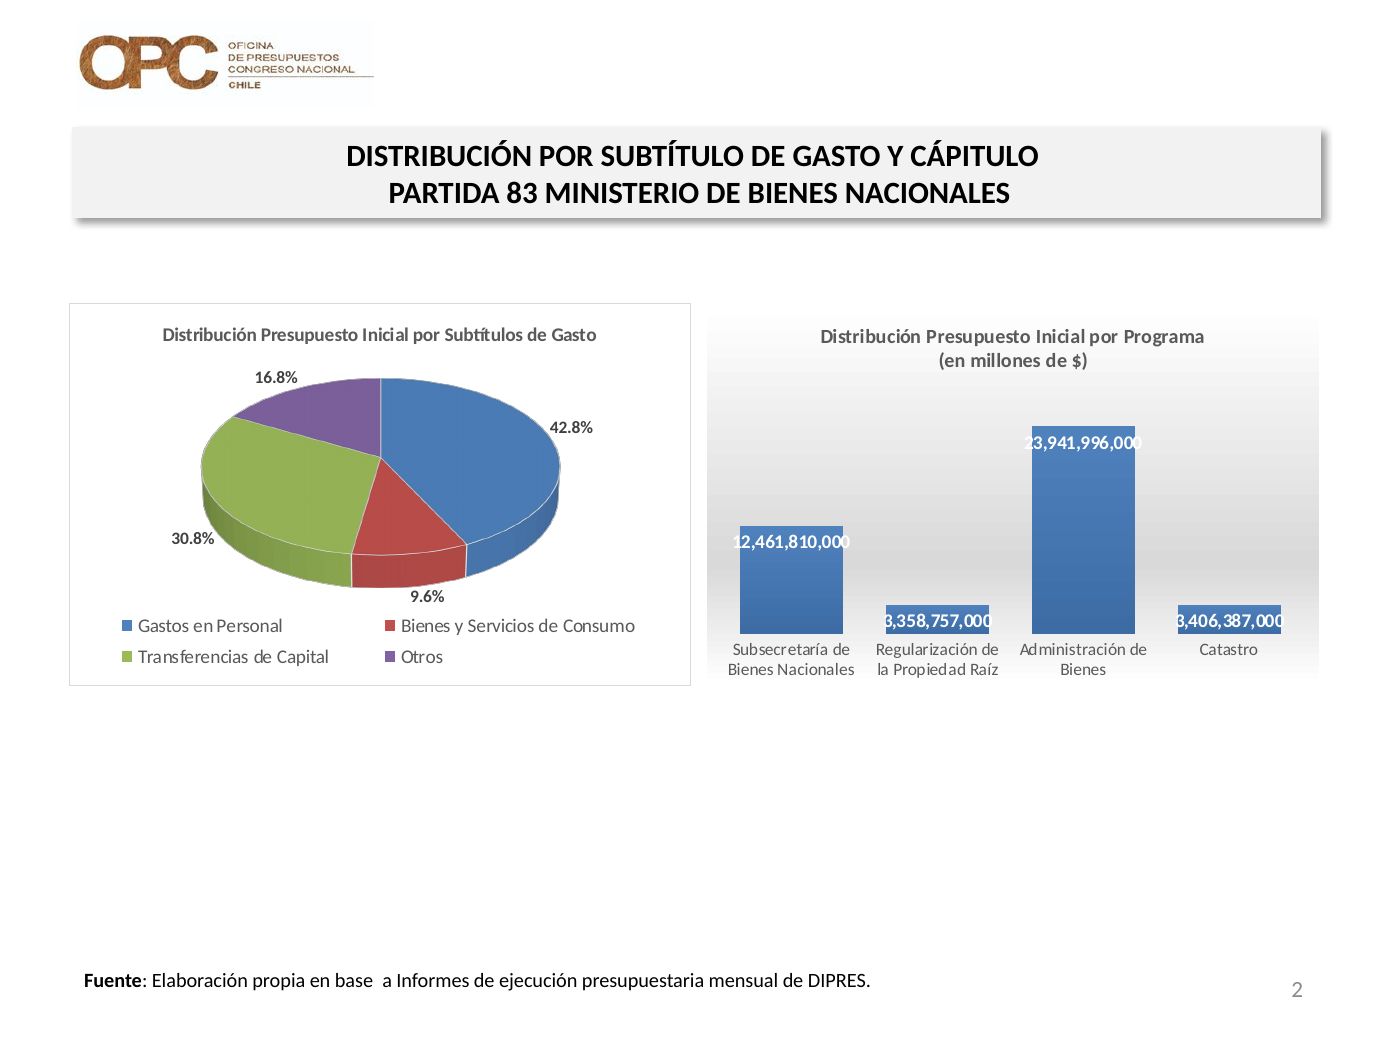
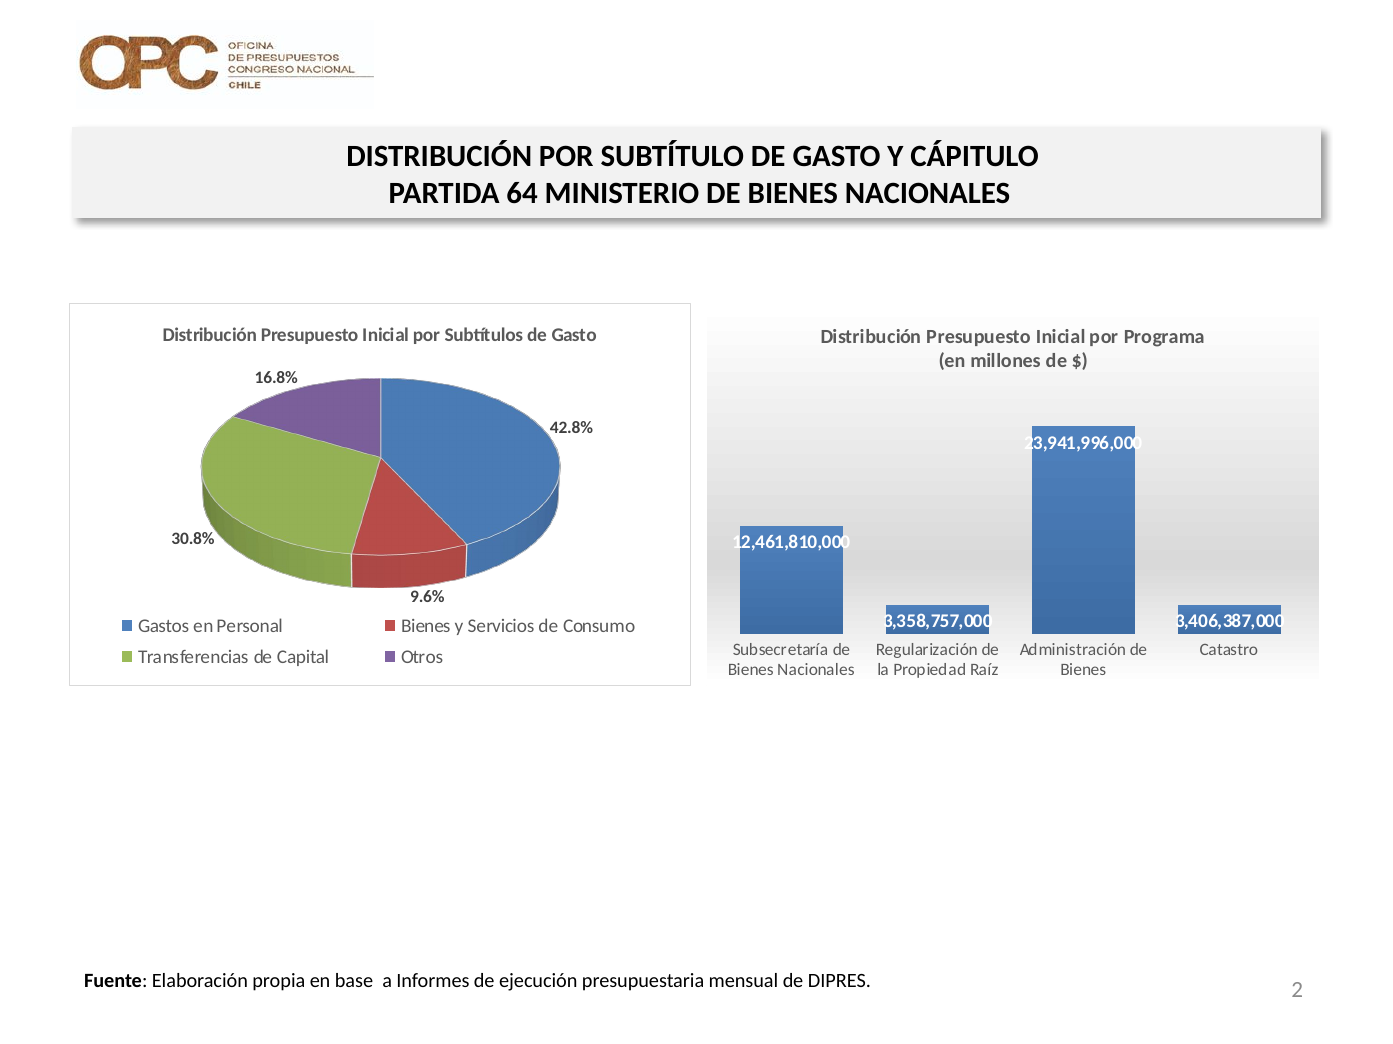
83: 83 -> 64 (522, 193)
